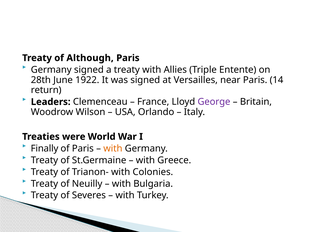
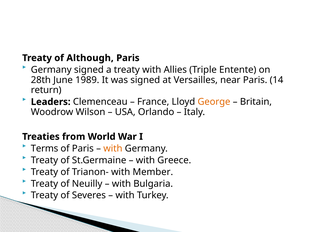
1922: 1922 -> 1989 (87, 80)
George colour: purple -> orange (214, 102)
were: were -> from (74, 137)
Finally: Finally -> Terms (45, 148)
Colonies: Colonies -> Member (153, 172)
